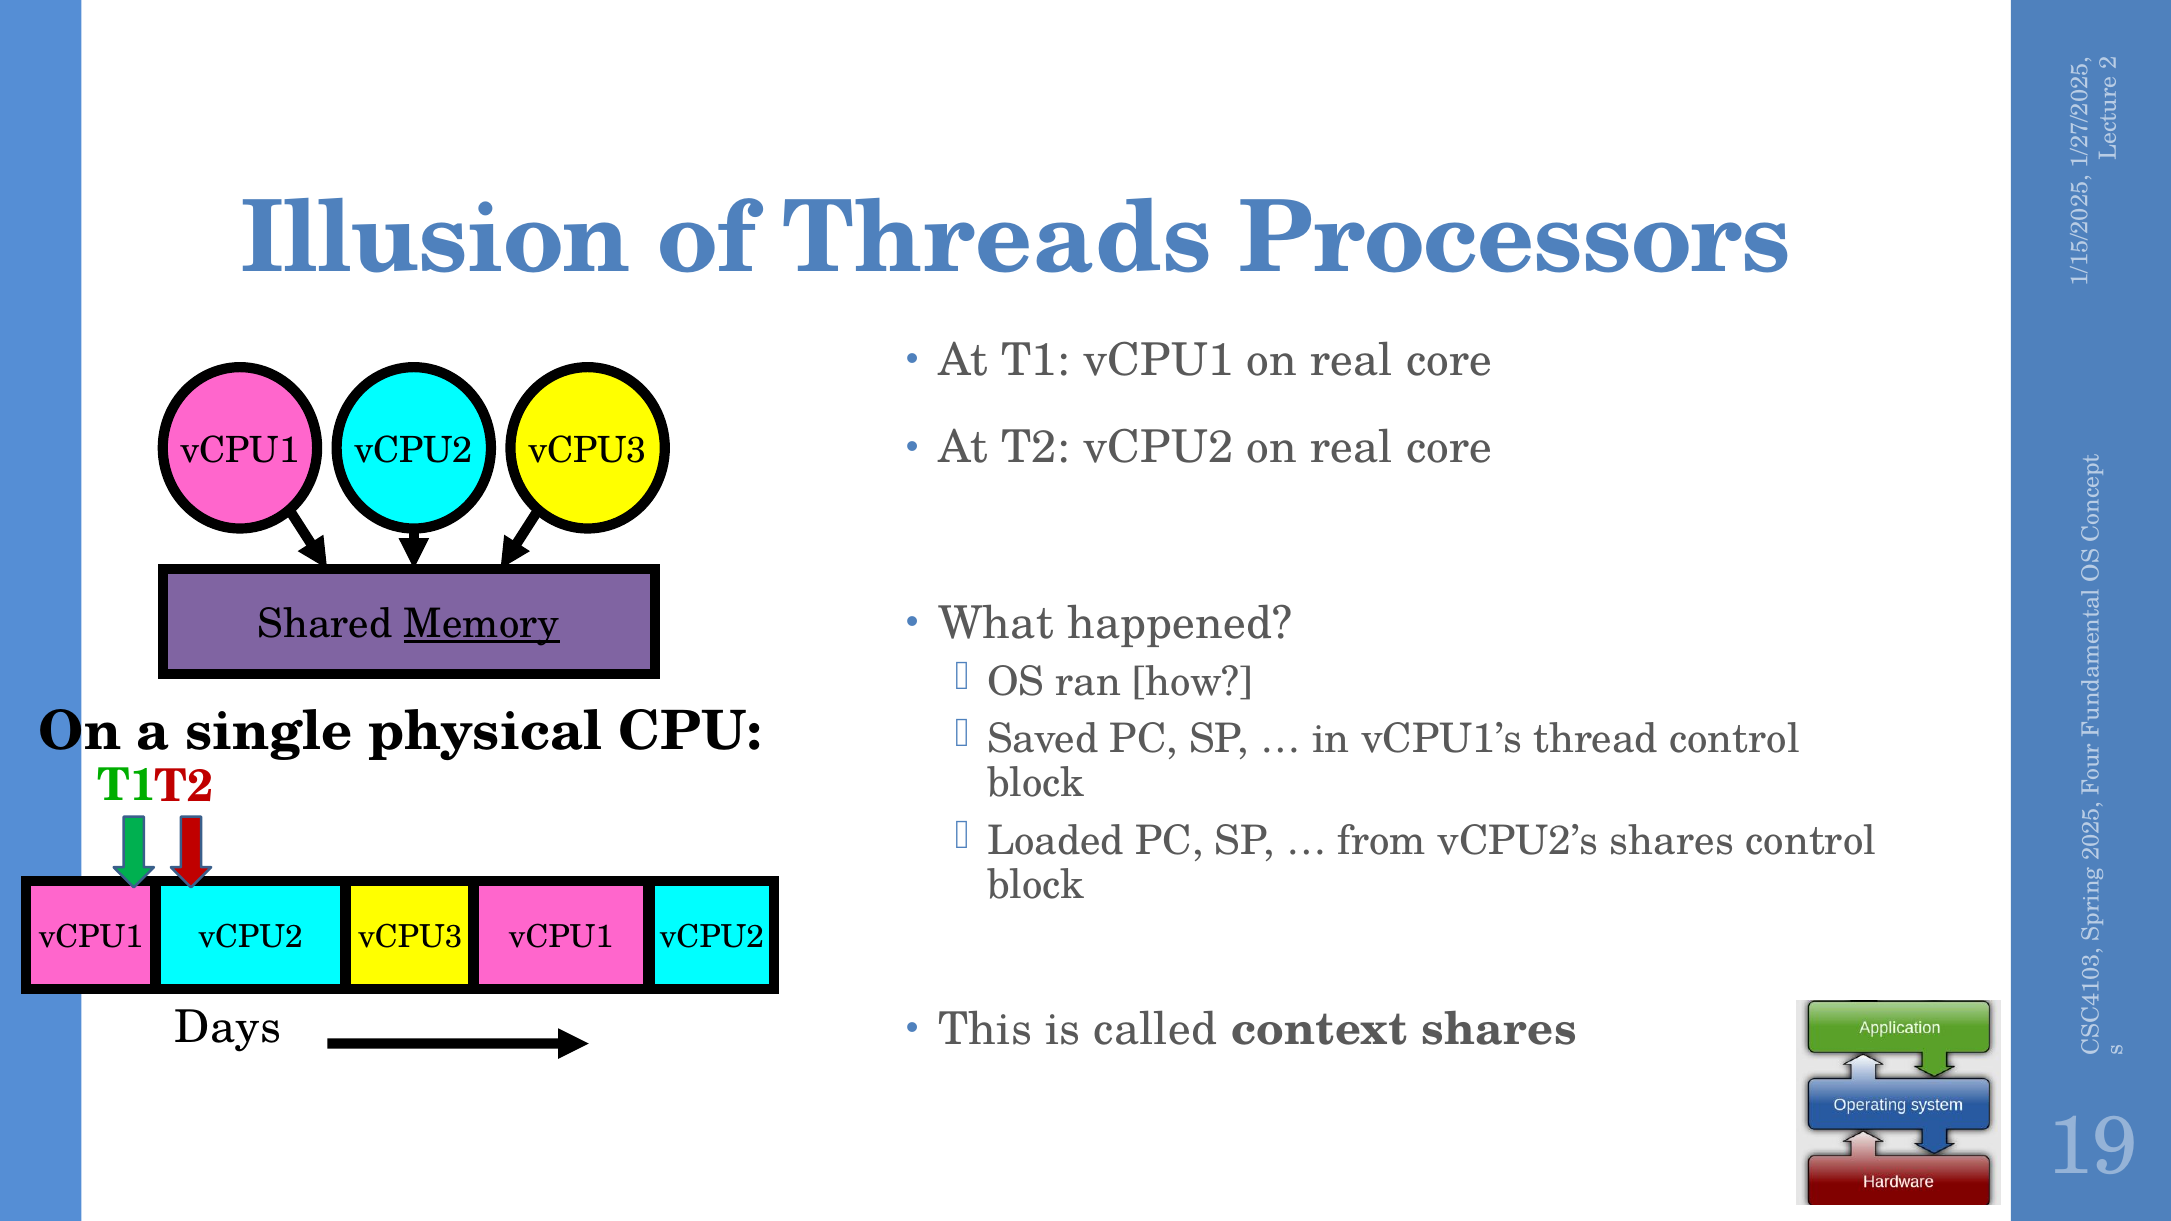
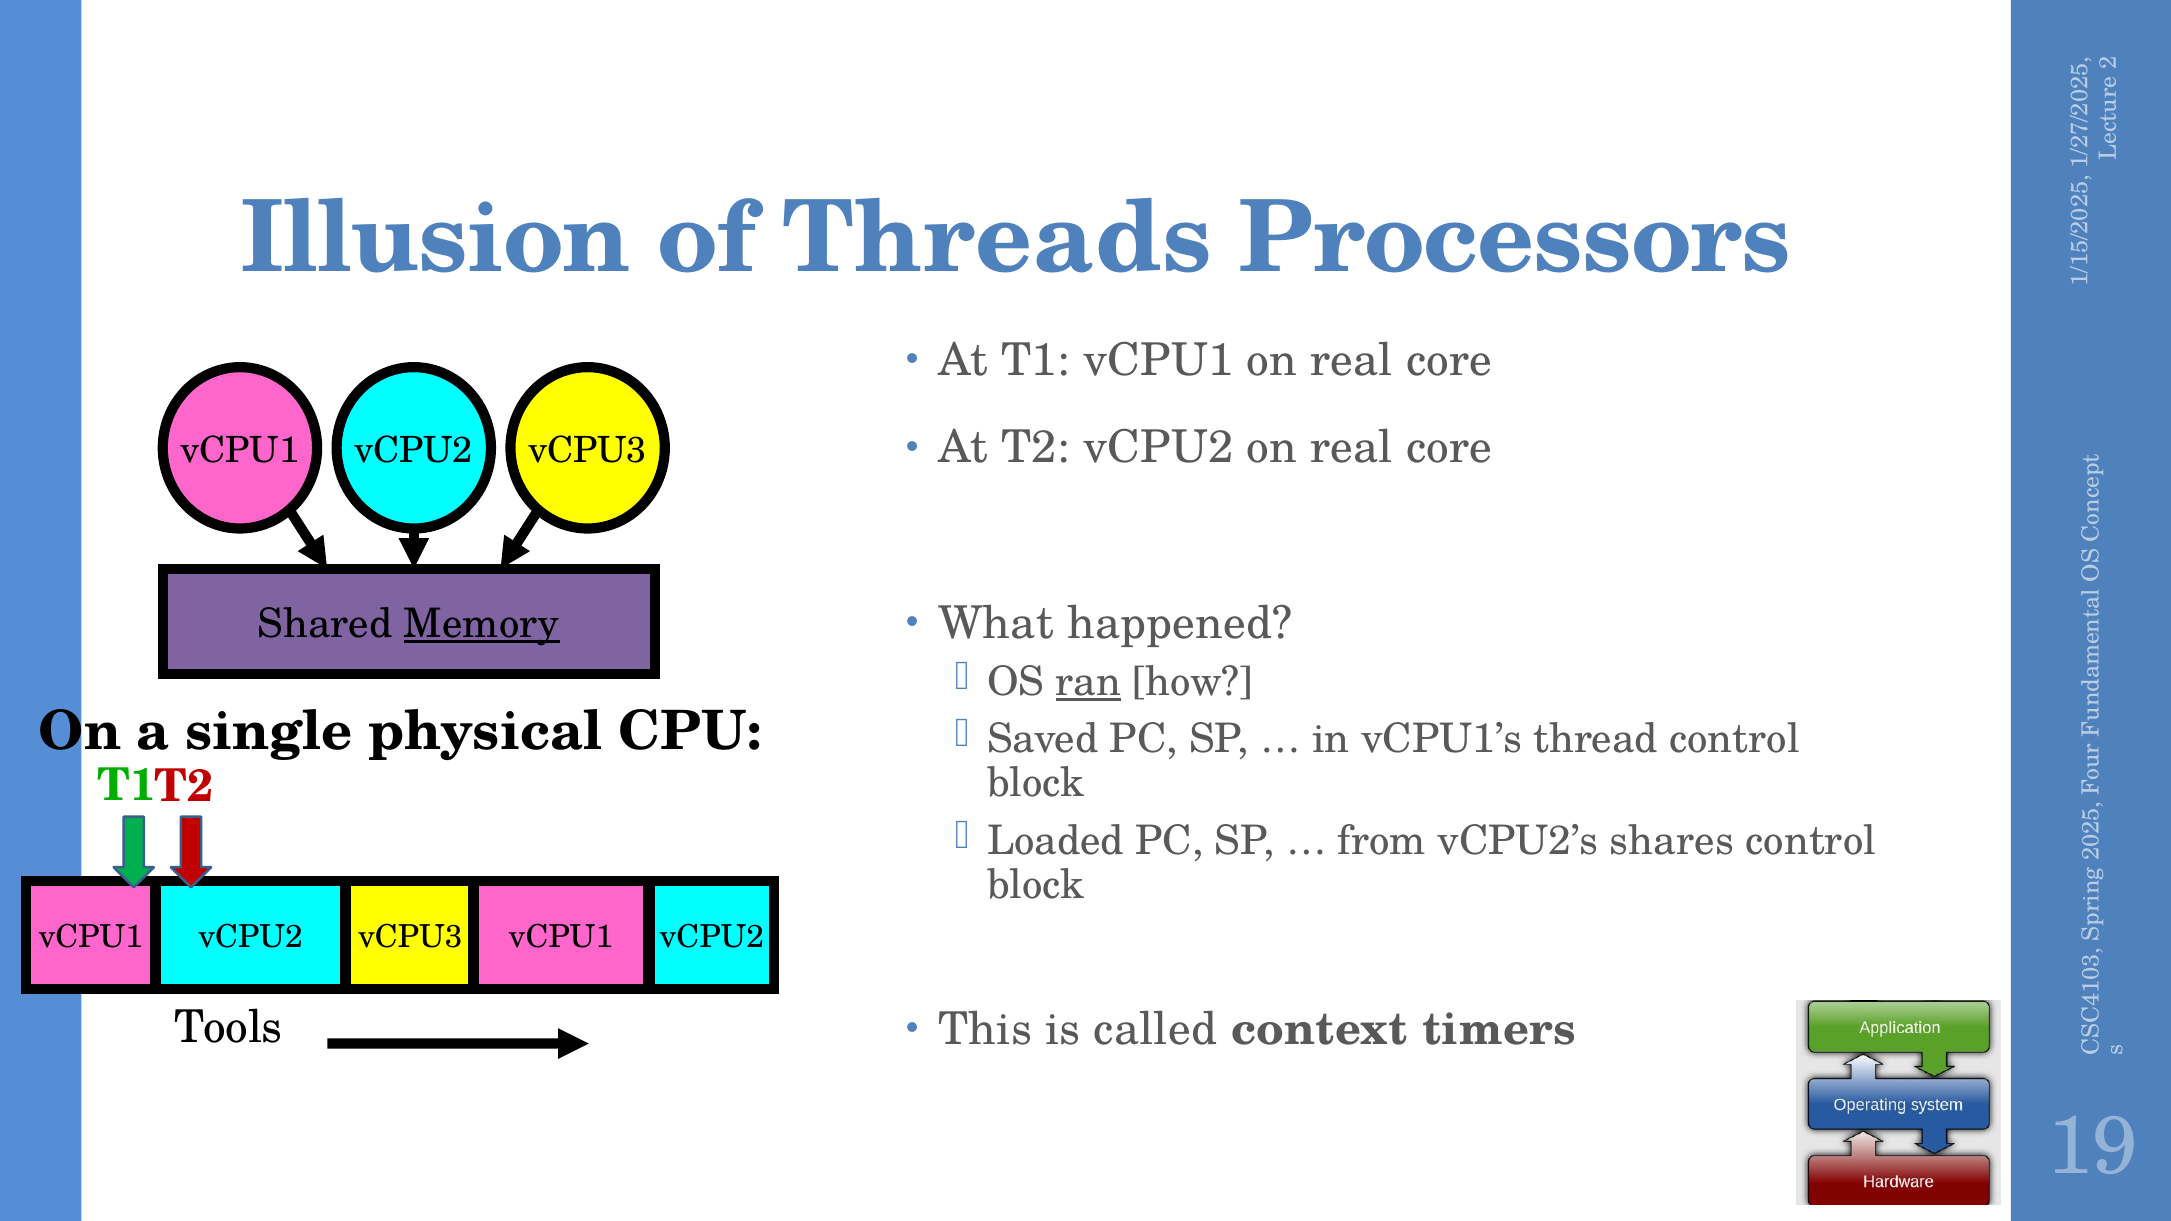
ran underline: none -> present (1088, 682)
context shares: shares -> timers (1499, 1030)
Days: Days -> Tools (228, 1028)
